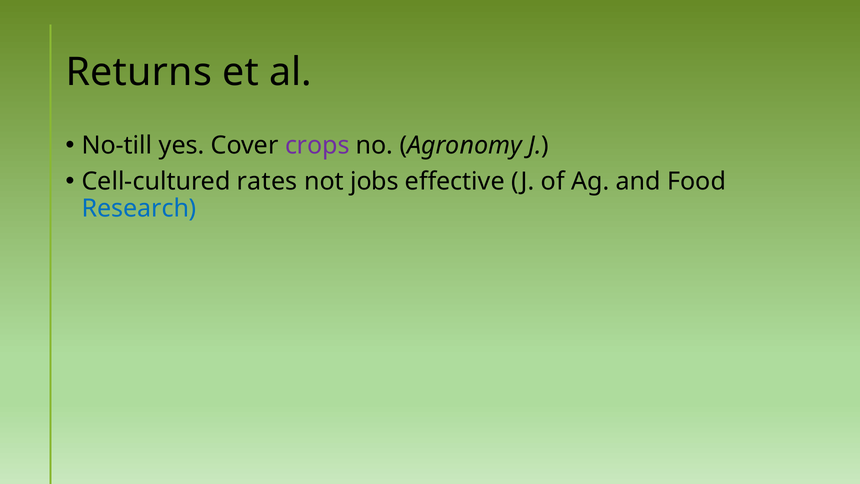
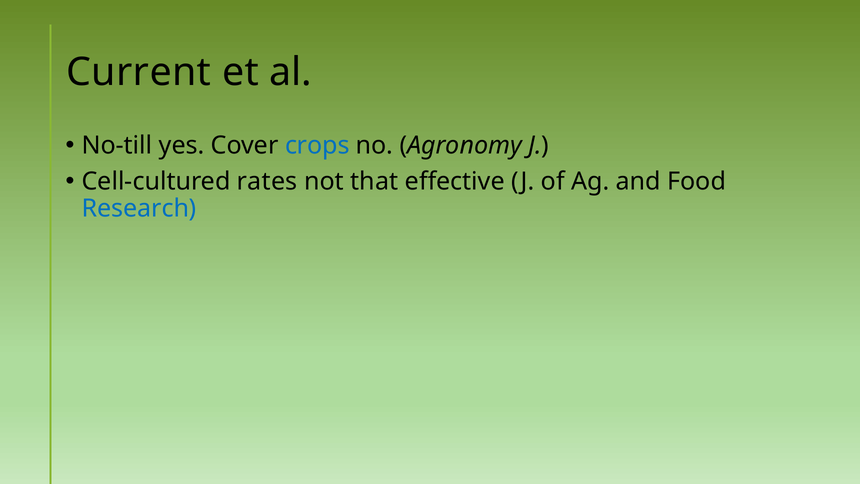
Returns: Returns -> Current (139, 72)
crops colour: purple -> blue (317, 145)
jobs: jobs -> that (374, 181)
